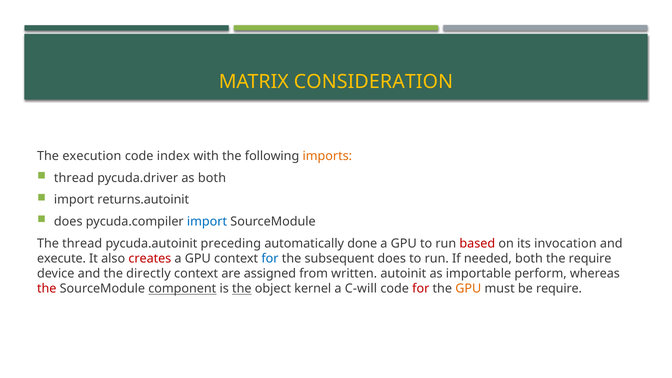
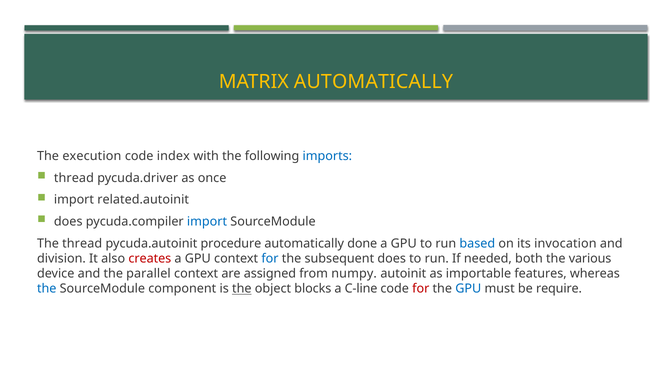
MATRIX CONSIDERATION: CONSIDERATION -> AUTOMATICALLY (373, 82)
imports colour: orange -> blue (327, 156)
as both: both -> once (212, 178)
returns.autoinit: returns.autoinit -> related.autoinit (143, 200)
preceding: preceding -> procedure (231, 243)
based colour: red -> blue (477, 243)
execute: execute -> division (61, 259)
the require: require -> various (590, 259)
directly: directly -> parallel (148, 274)
written: written -> numpy (354, 274)
perform: perform -> features (541, 274)
the colour: red -> blue (47, 289)
component underline: present -> none (182, 289)
kernel: kernel -> blocks (313, 289)
C-will: C-will -> C-line (361, 289)
GPU colour: orange -> blue (468, 289)
